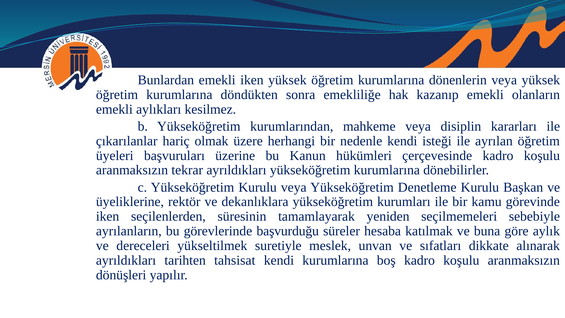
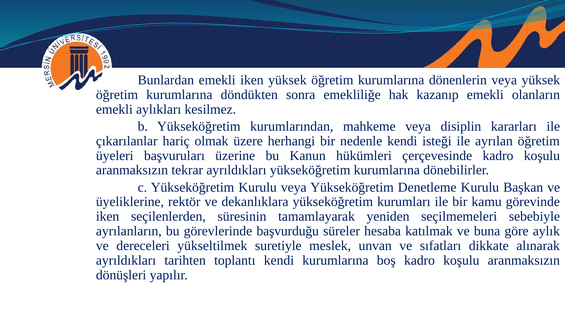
tahsisat: tahsisat -> toplantı (235, 260)
